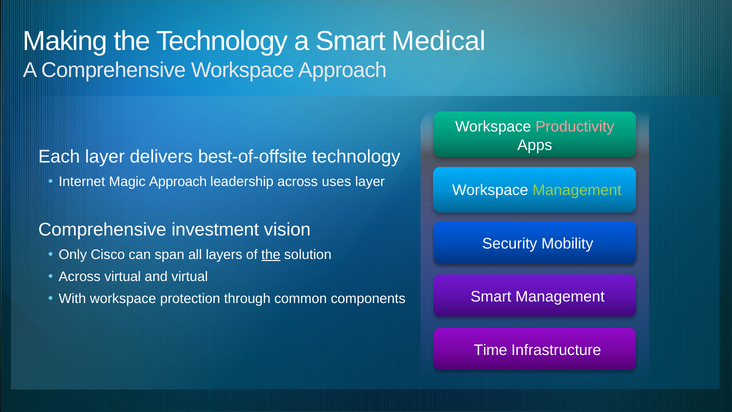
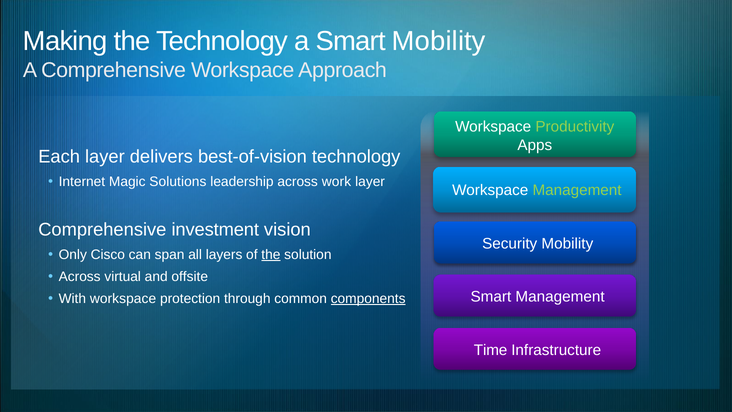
Smart Medical: Medical -> Mobility (439, 41)
Productivity colour: pink -> light green (575, 127)
best-of-offsite: best-of-offsite -> best-of-vision (252, 157)
Magic Approach: Approach -> Solutions (178, 181)
uses: uses -> work (336, 181)
and virtual: virtual -> offsite (190, 276)
components underline: none -> present (368, 299)
